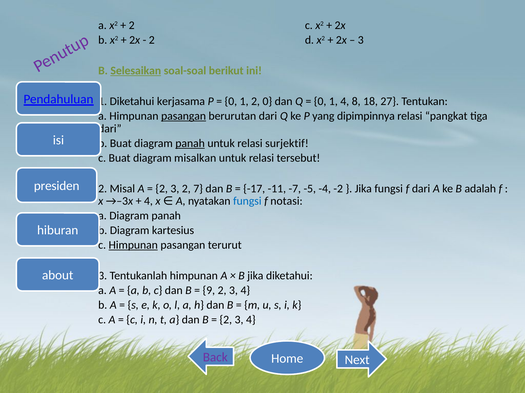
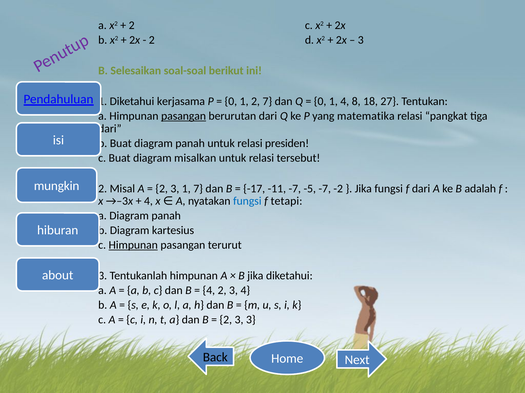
Selesaikan underline: present -> none (136, 71)
2 0: 0 -> 7 (267, 102)
dipimpinnya: dipimpinnya -> matematika (366, 116)
panah underline: present -> none (190, 144)
surjektif: surjektif -> presiden (287, 144)
presiden: presiden -> mungkin (57, 186)
3 2: 2 -> 1 (186, 189)
-5 -4: -4 -> -7 (325, 189)
notasi: notasi -> tetapi (286, 202)
9: 9 -> 4 (209, 291)
4: 4 -> 3 (251, 320)
Back colour: purple -> black (215, 358)
